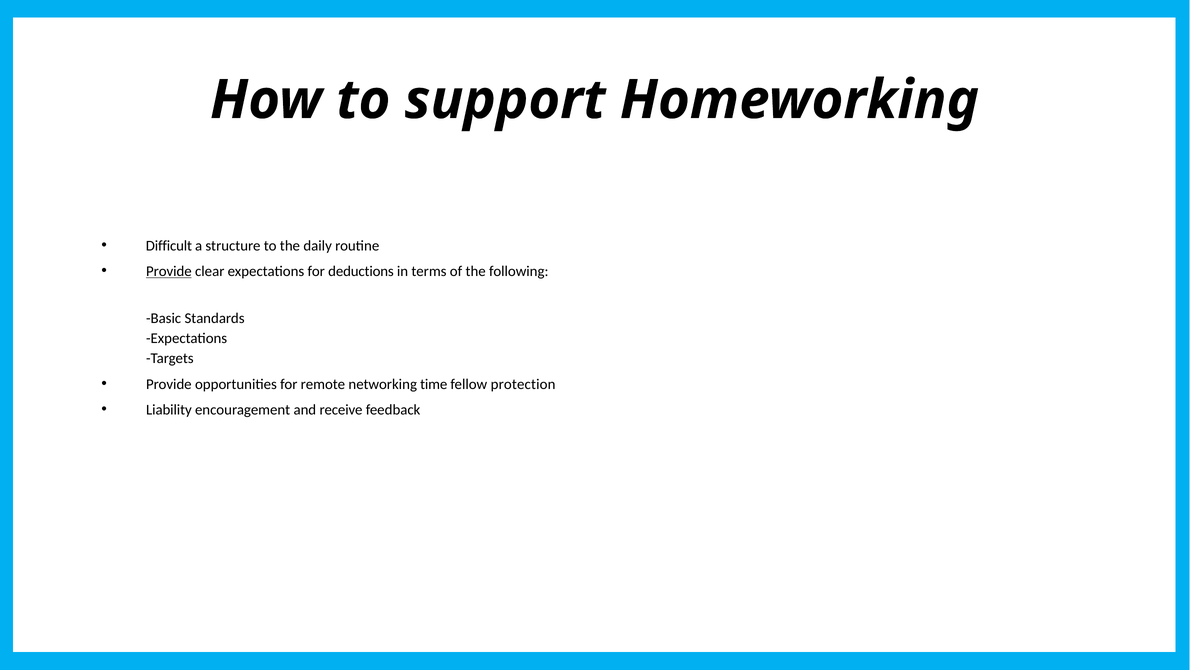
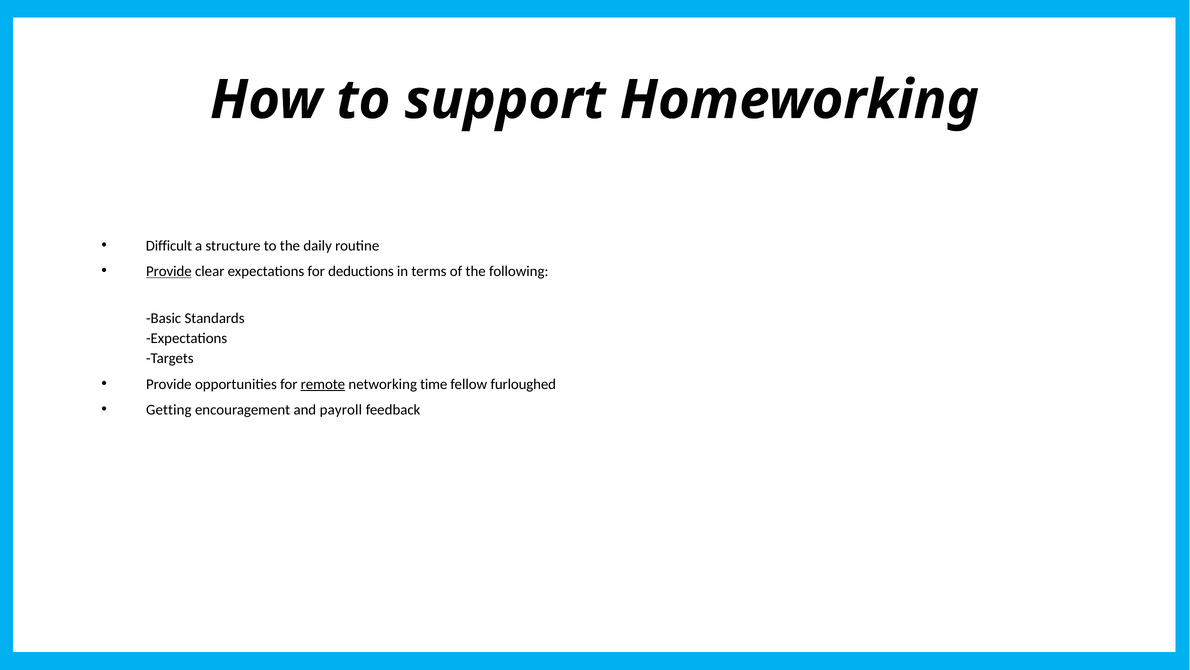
remote underline: none -> present (323, 384)
protection: protection -> furloughed (523, 384)
Liability: Liability -> Getting (169, 409)
receive: receive -> payroll (341, 409)
